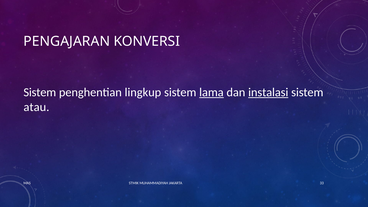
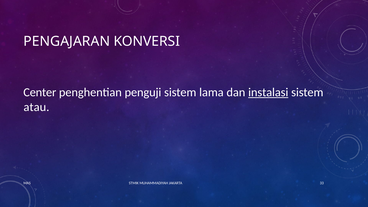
Sistem: Sistem -> Center (40, 92)
lingkup: lingkup -> penguji (143, 92)
lama underline: present -> none (211, 92)
